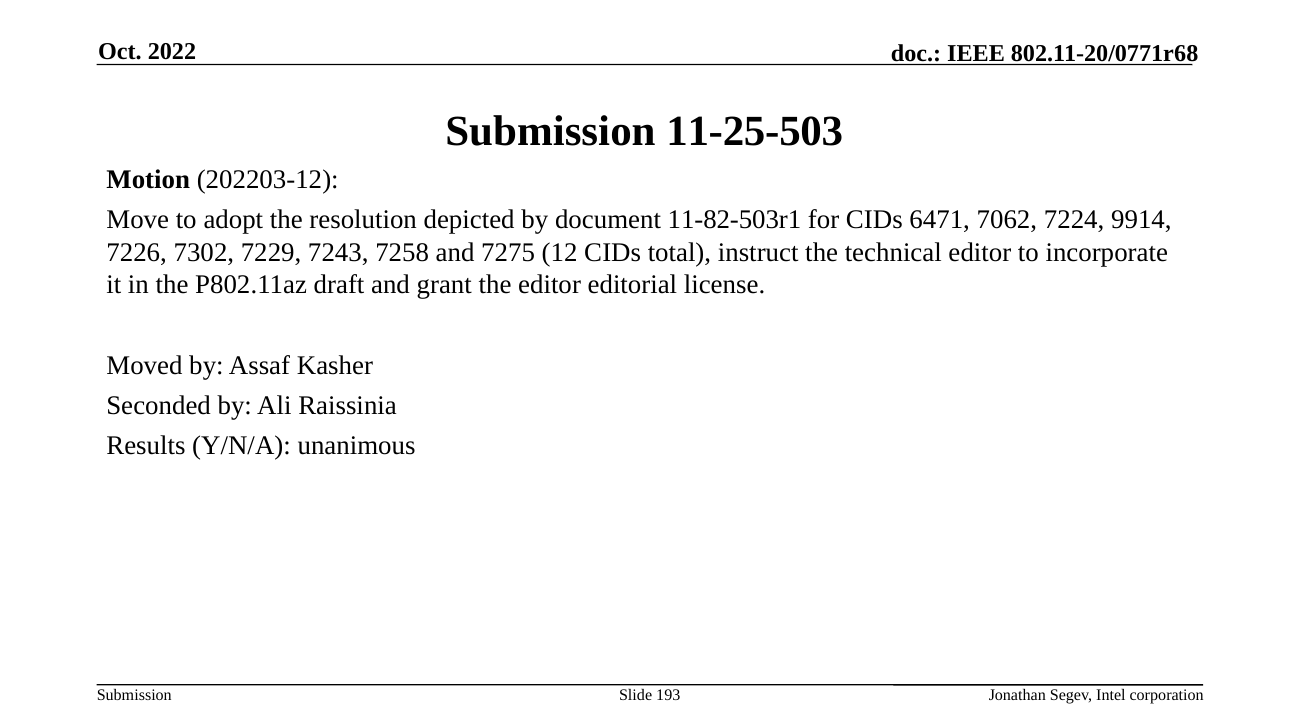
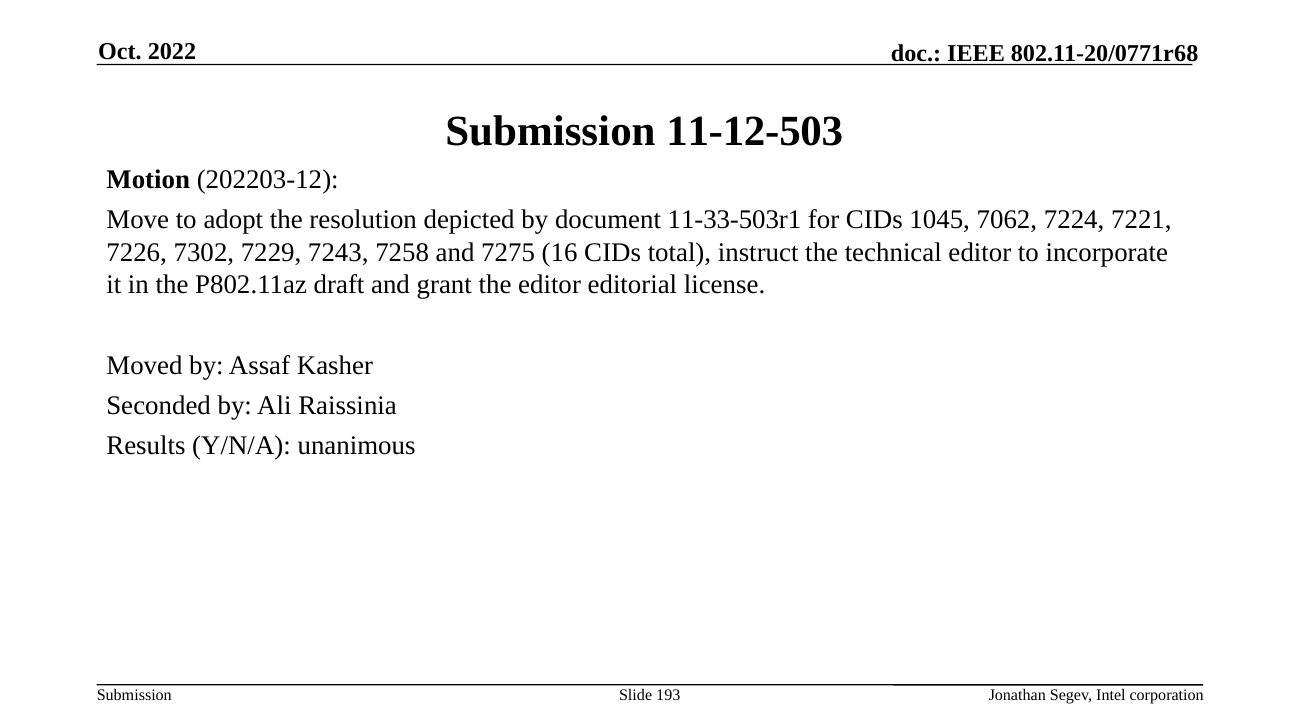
11-25-503: 11-25-503 -> 11-12-503 (755, 132)
11-82-503r1: 11-82-503r1 -> 11-33-503r1 (734, 220)
6471: 6471 -> 1045 (940, 220)
9914: 9914 -> 7221 (1141, 220)
12: 12 -> 16 (560, 252)
